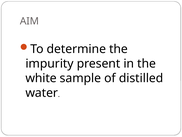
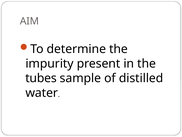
white: white -> tubes (41, 78)
